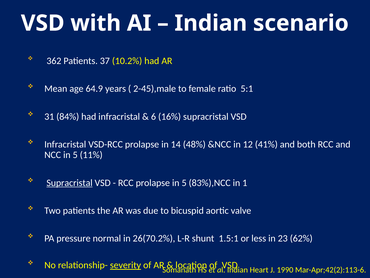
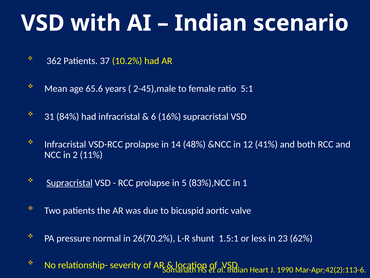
64.9: 64.9 -> 65.6 (94, 89)
NCC in 5: 5 -> 2 (75, 155)
severity underline: present -> none (125, 265)
